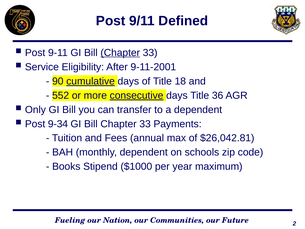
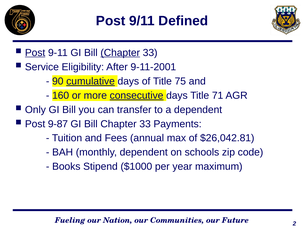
Post underline: none -> present (35, 53)
18: 18 -> 75 (180, 81)
552: 552 -> 160 (61, 95)
36: 36 -> 71 (218, 95)
9-34: 9-34 -> 9-87 (58, 124)
